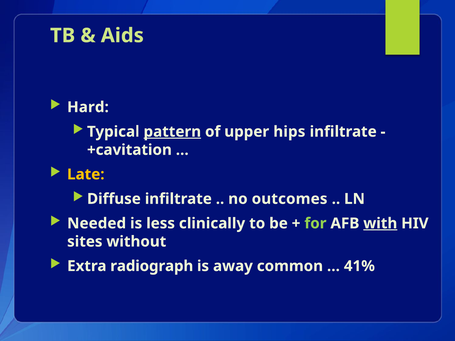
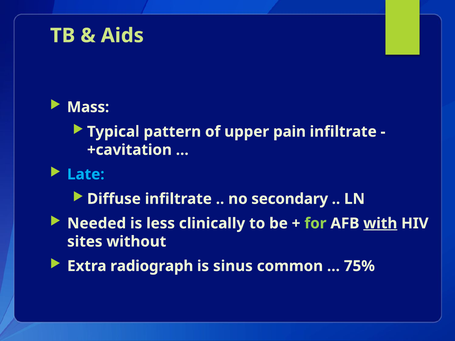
Hard: Hard -> Mass (88, 107)
pattern underline: present -> none (172, 132)
hips: hips -> pain (289, 132)
Late colour: yellow -> light blue (86, 174)
outcomes: outcomes -> secondary (290, 199)
away: away -> sinus (233, 266)
41%: 41% -> 75% (359, 266)
